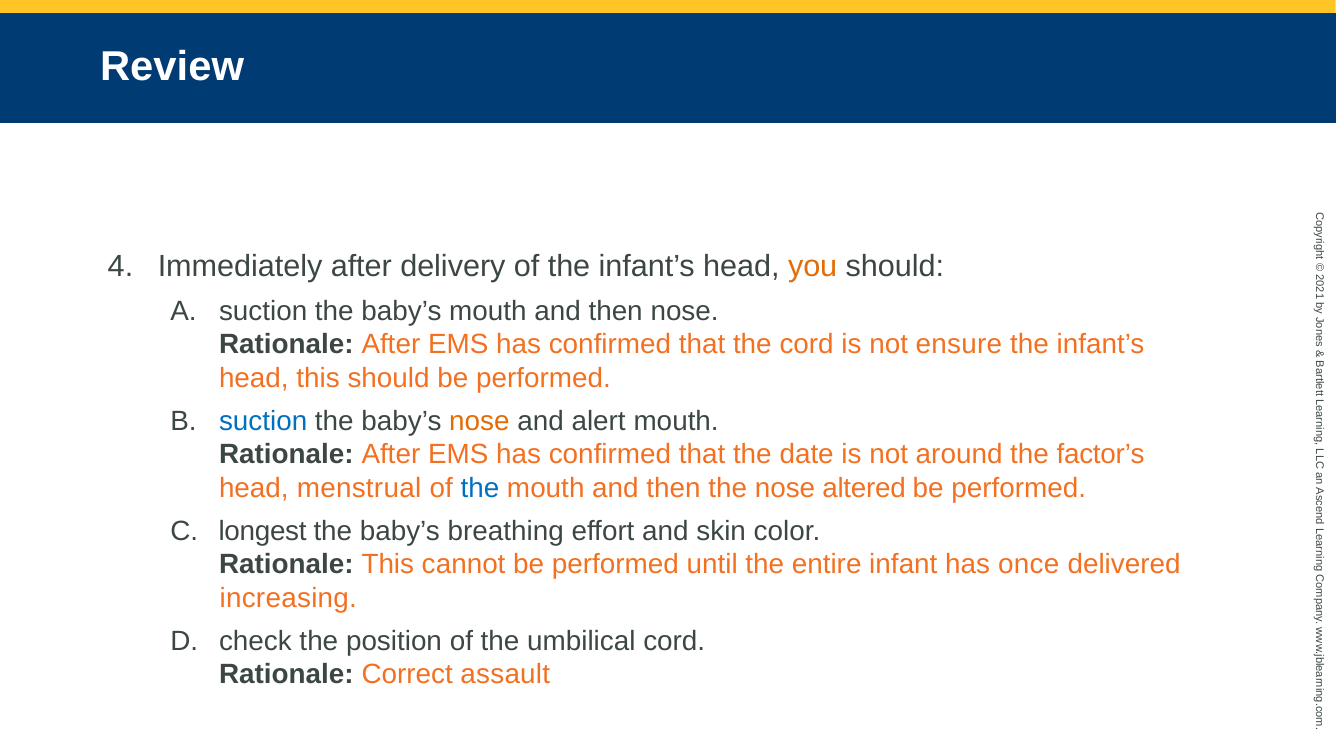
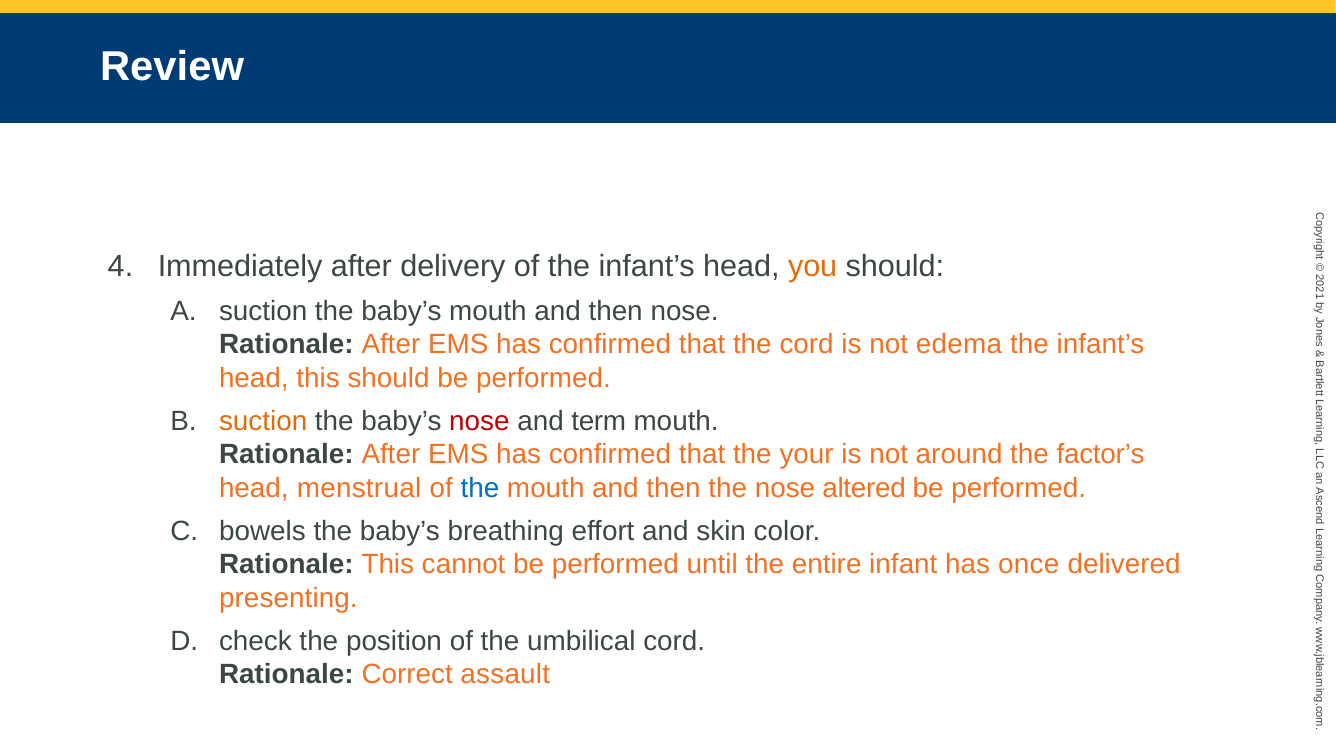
ensure: ensure -> edema (959, 345)
suction colour: blue -> orange (263, 422)
nose colour: orange -> red (479, 422)
alert: alert -> term (599, 422)
date: date -> your (807, 455)
longest: longest -> bowels (262, 532)
increasing: increasing -> presenting (288, 598)
